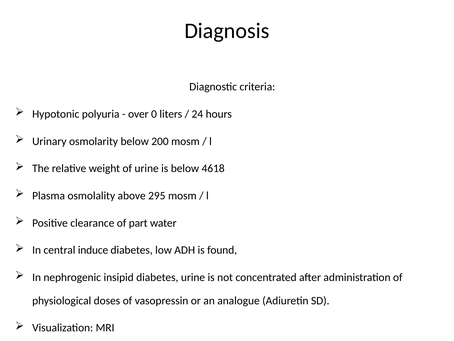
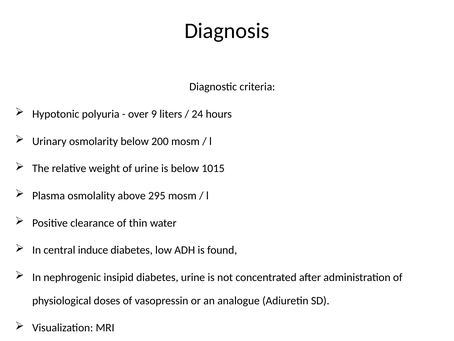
0: 0 -> 9 (154, 114)
4618: 4618 -> 1015 (213, 168)
part: part -> thin (138, 223)
